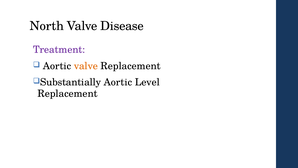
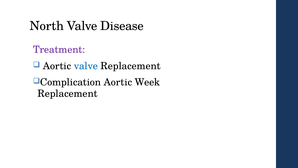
valve colour: orange -> blue (86, 66)
Substantially: Substantially -> Complication (71, 82)
Level: Level -> Week (147, 82)
